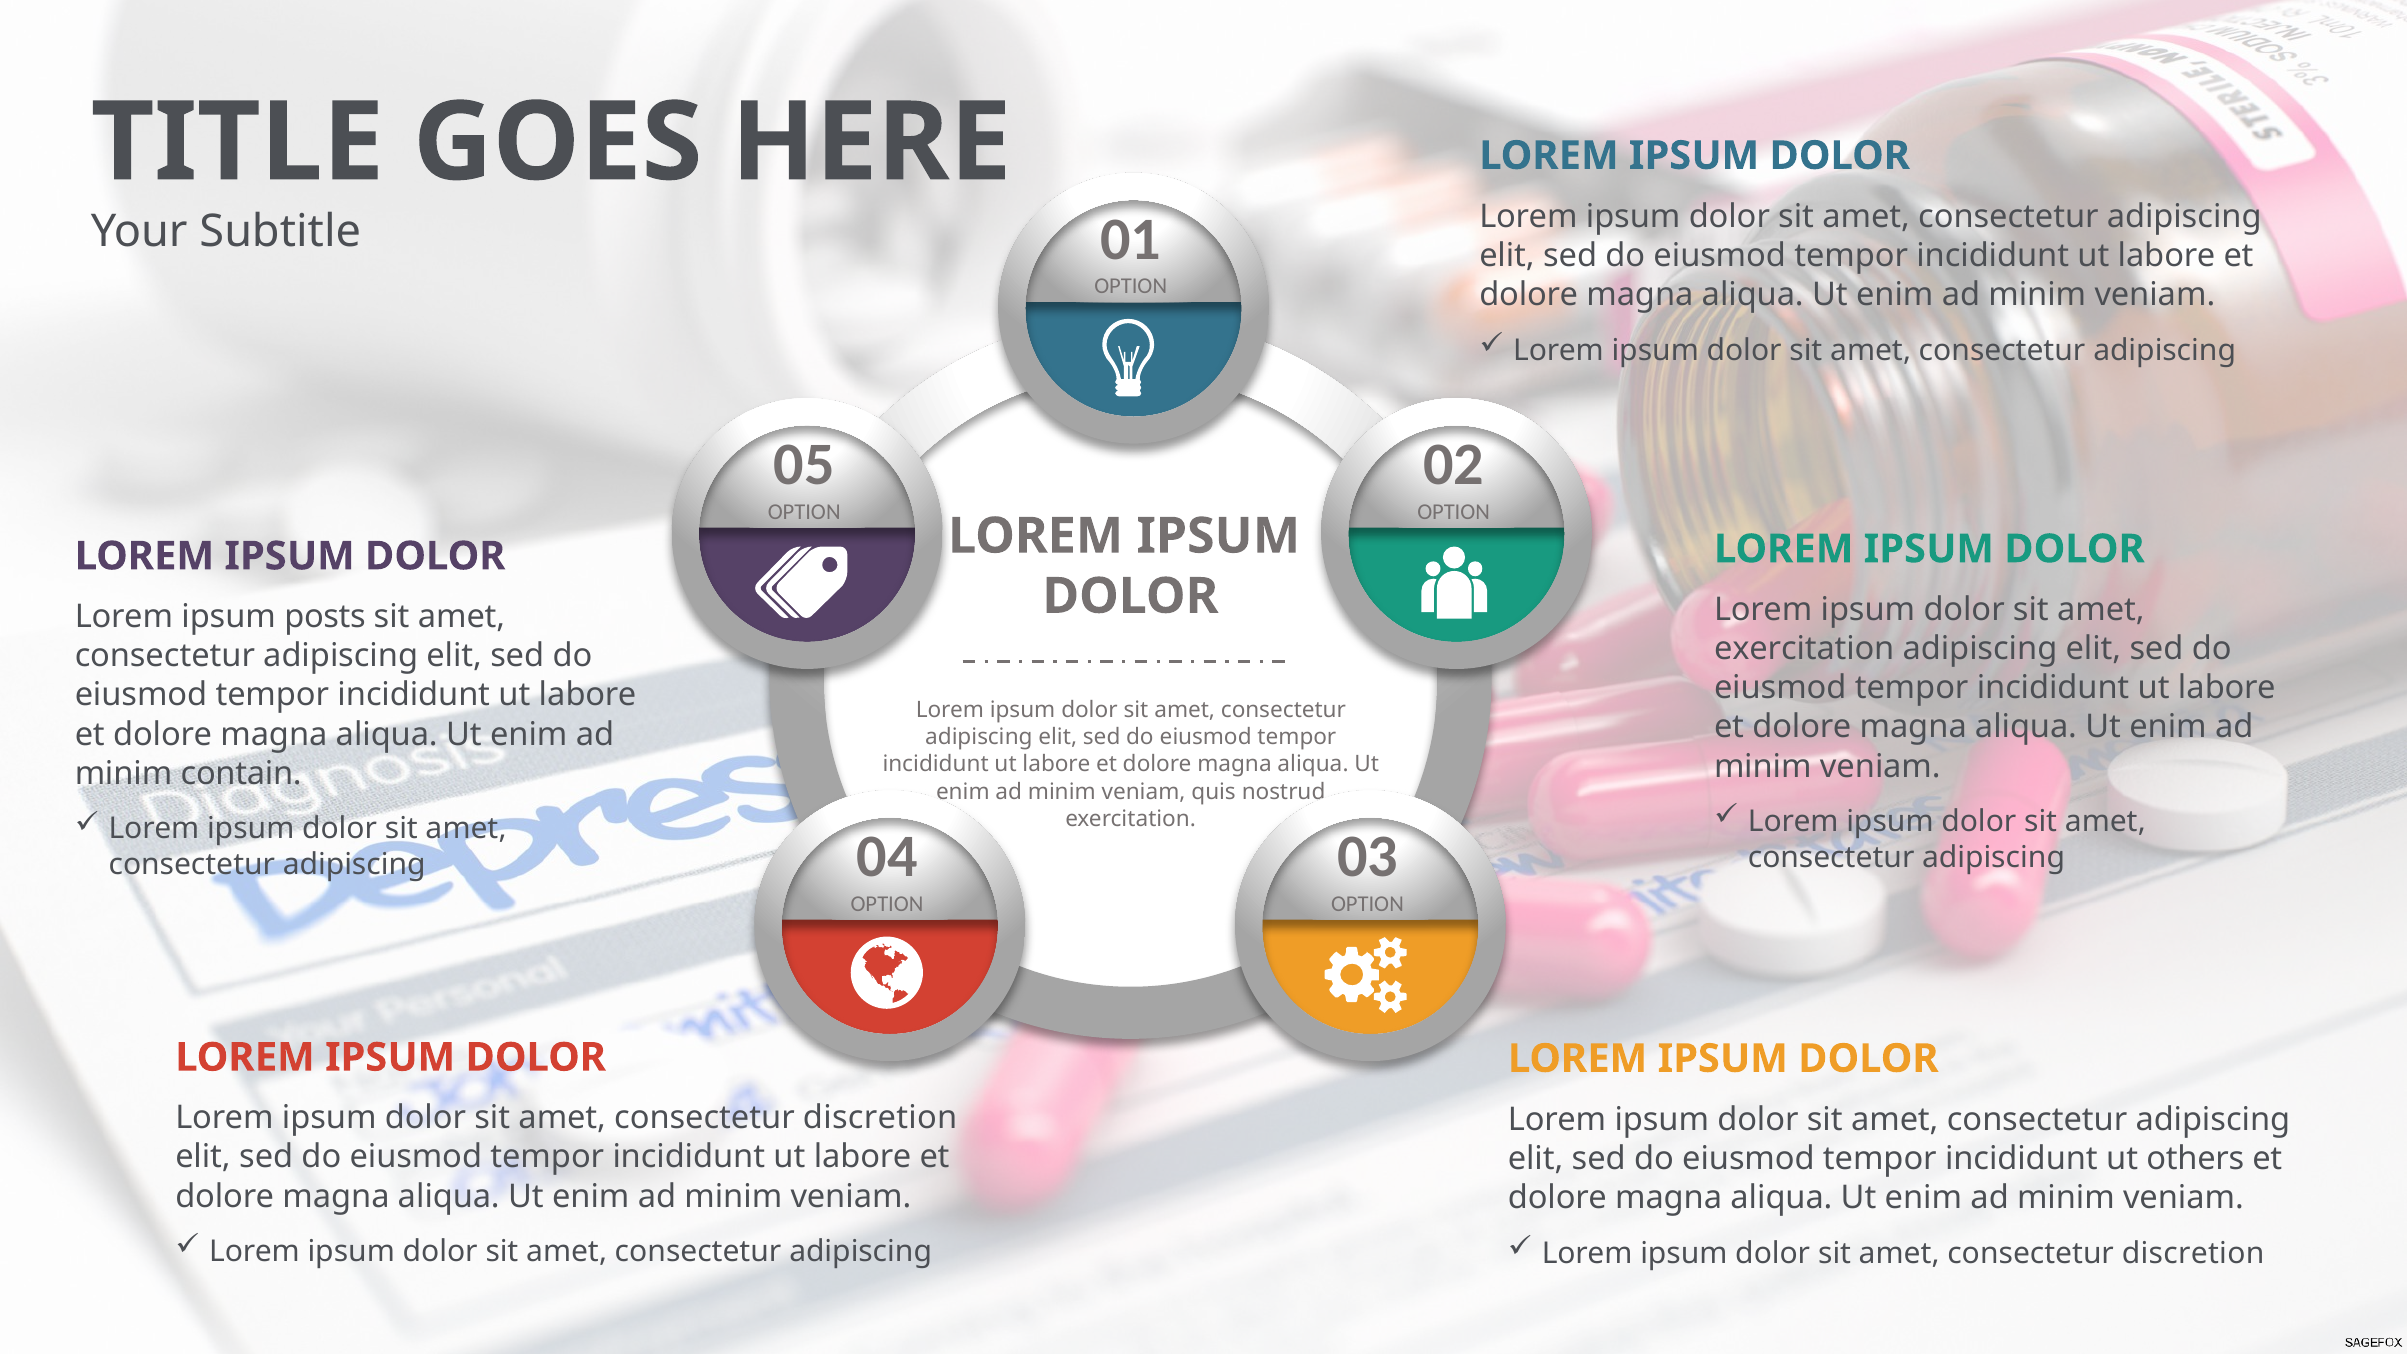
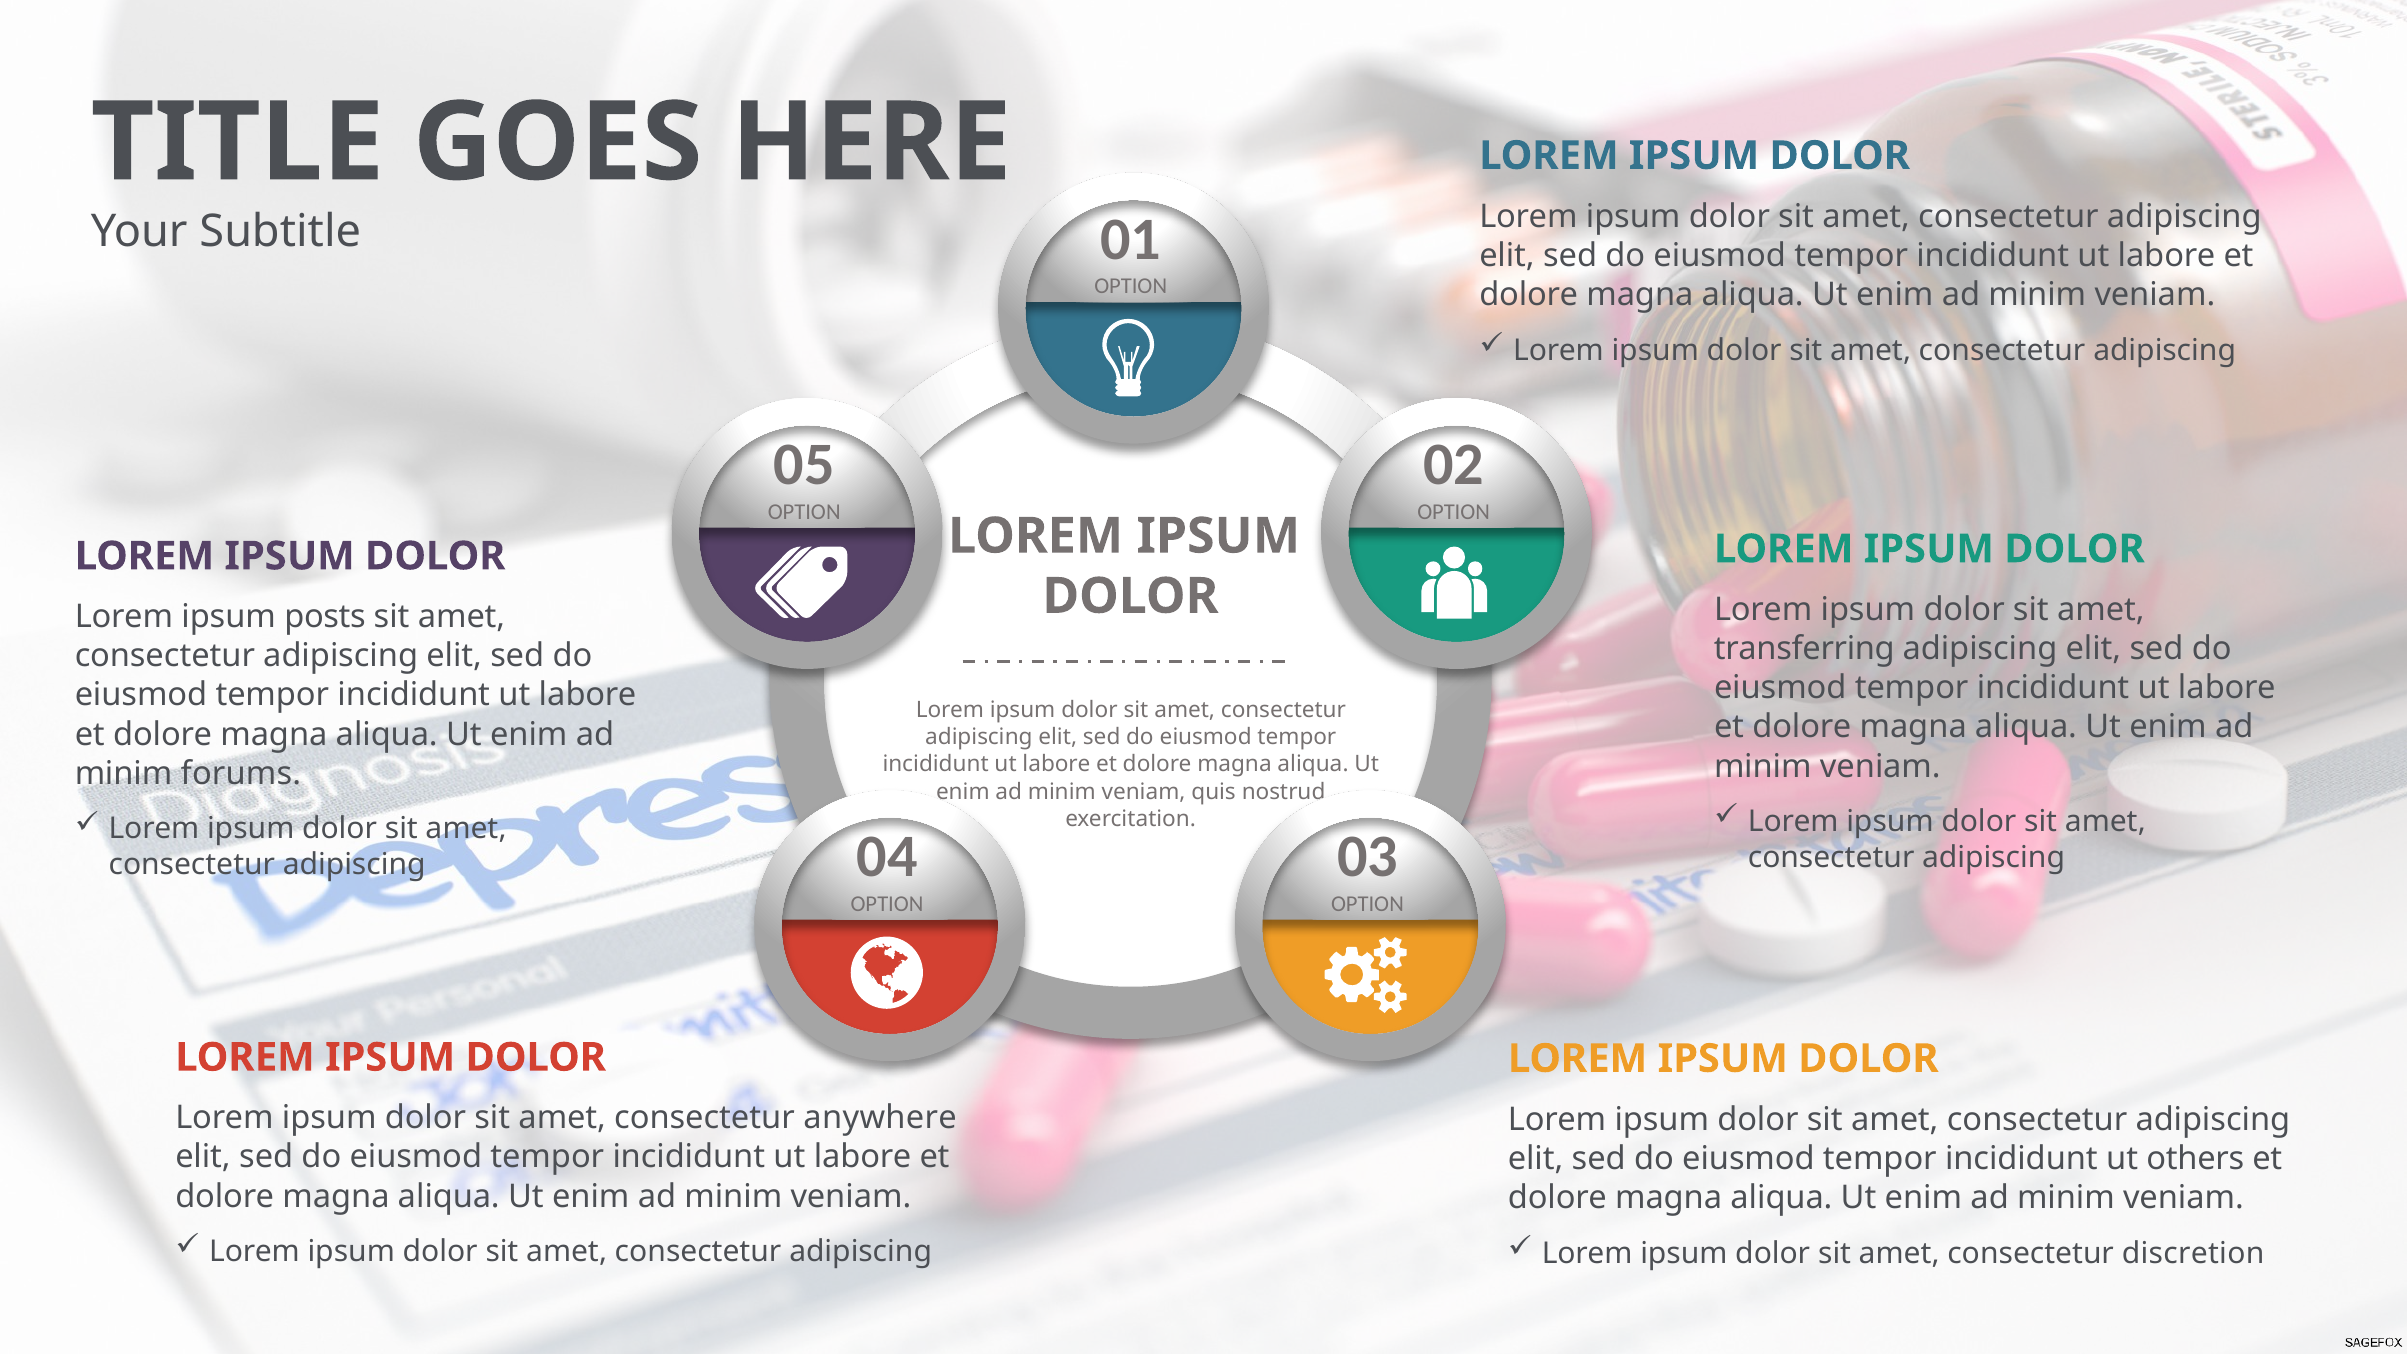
exercitation: exercitation -> transferring (1804, 649)
contain: contain -> forums (241, 773)
discretion: discretion -> anywhere (880, 1118)
